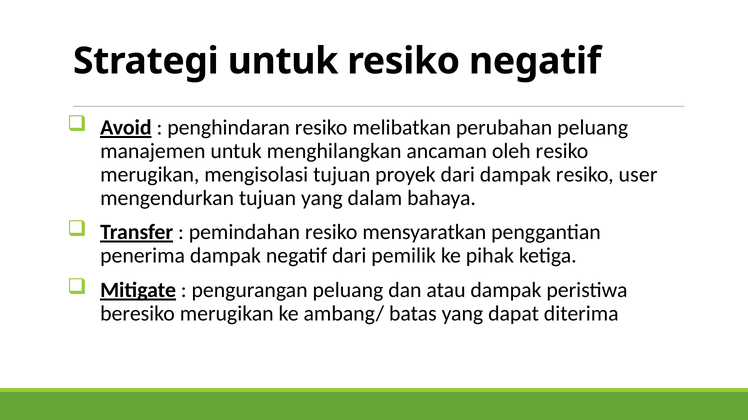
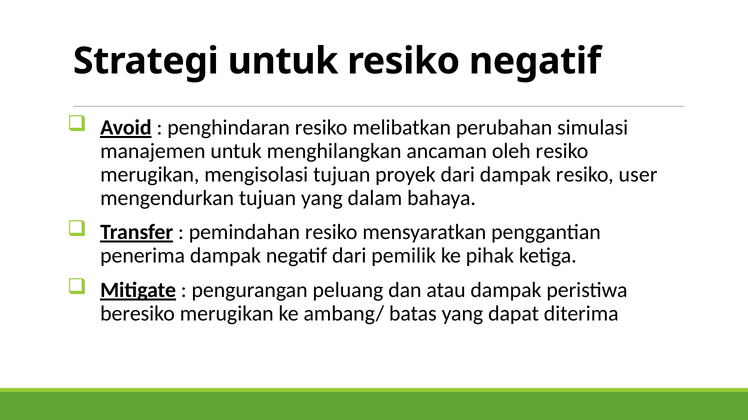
perubahan peluang: peluang -> simulasi (593, 128)
